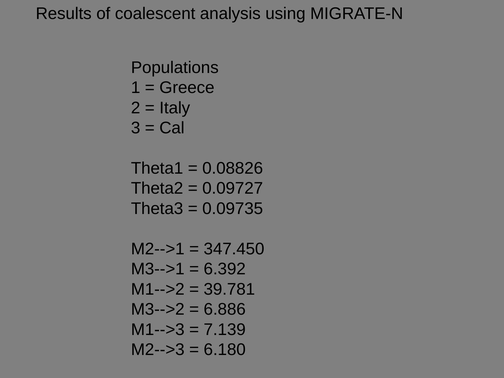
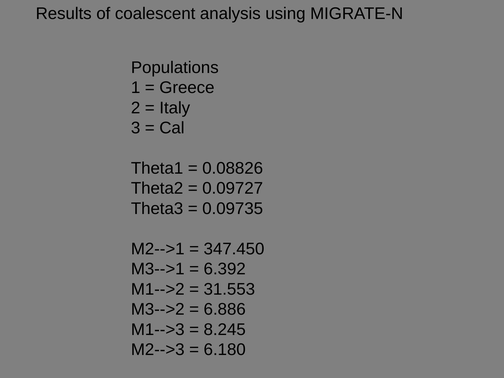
39.781: 39.781 -> 31.553 (229, 289)
7.139: 7.139 -> 8.245 (225, 330)
